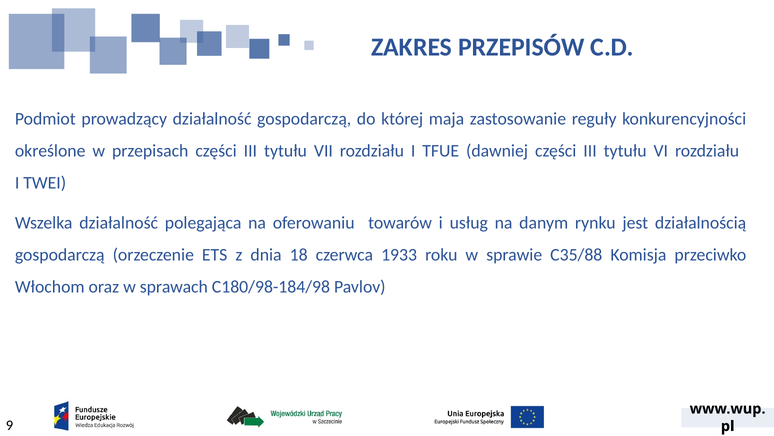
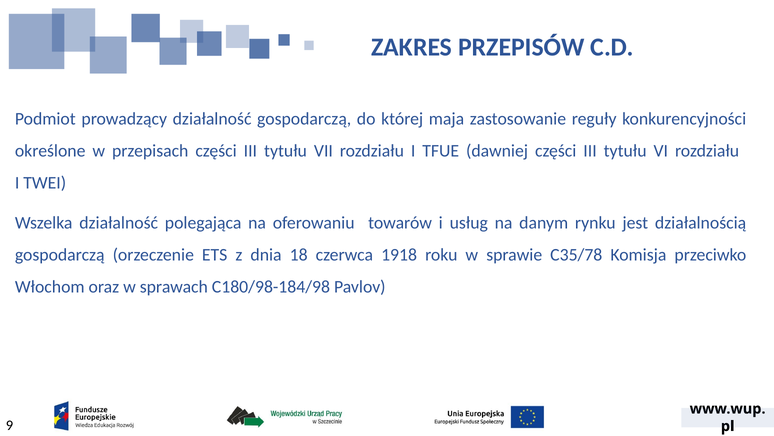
1933: 1933 -> 1918 (399, 254)
C35/88: C35/88 -> C35/78 (576, 254)
